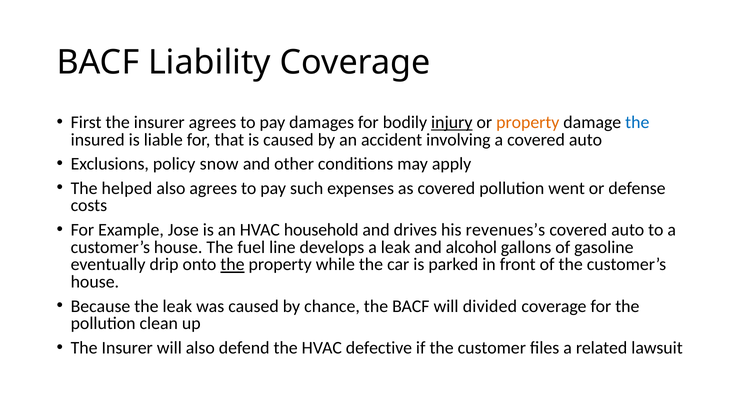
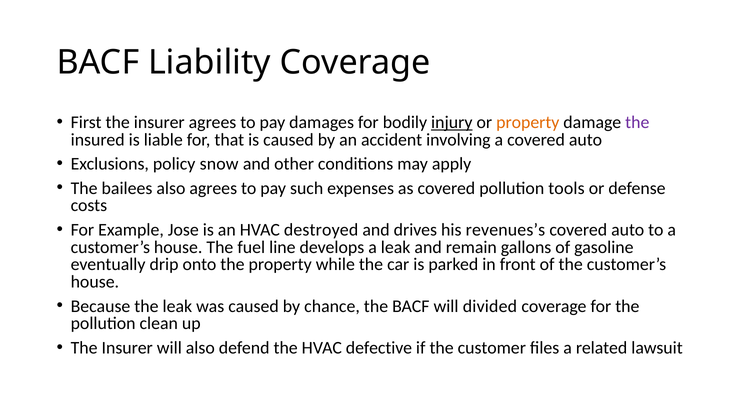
the colour: blue -> purple (637, 122)
helped: helped -> bailees (127, 188)
went: went -> tools (566, 188)
household: household -> destroyed (321, 230)
alcohol: alcohol -> remain (471, 247)
the underline: present -> none (232, 264)
